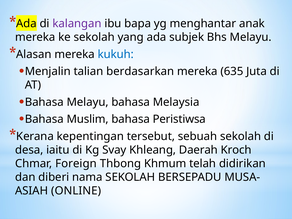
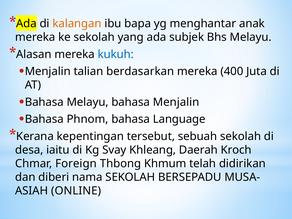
kalangan colour: purple -> orange (77, 24)
635: 635 -> 400 (232, 71)
bahasa Melaysia: Melaysia -> Menjalin (176, 102)
Muslim: Muslim -> Phnom (88, 119)
Peristiwsa: Peristiwsa -> Language (179, 119)
